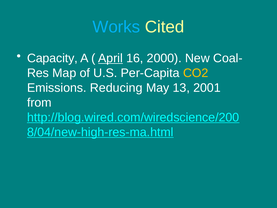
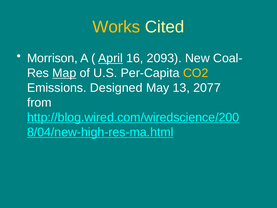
Works colour: light blue -> yellow (116, 27)
Capacity: Capacity -> Morrison (52, 58)
2000: 2000 -> 2093 (164, 58)
Map underline: none -> present (64, 73)
Reducing: Reducing -> Designed (116, 88)
2001: 2001 -> 2077 (207, 88)
